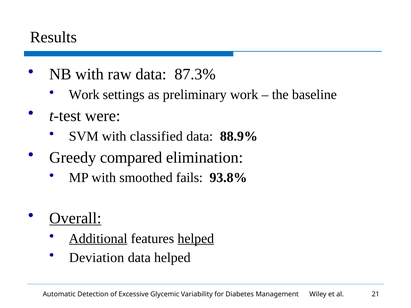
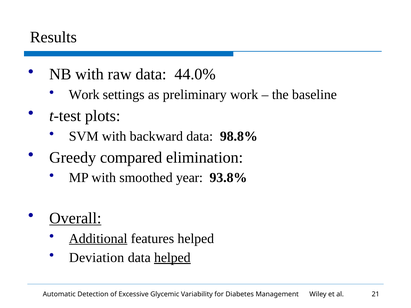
87.3%: 87.3% -> 44.0% (195, 74)
were: were -> plots (103, 116)
classified: classified -> backward (156, 136)
88.9%: 88.9% -> 98.8% (239, 136)
fails: fails -> year (189, 178)
helped underline: present -> none (196, 239)
helped underline: none -> present (172, 258)
